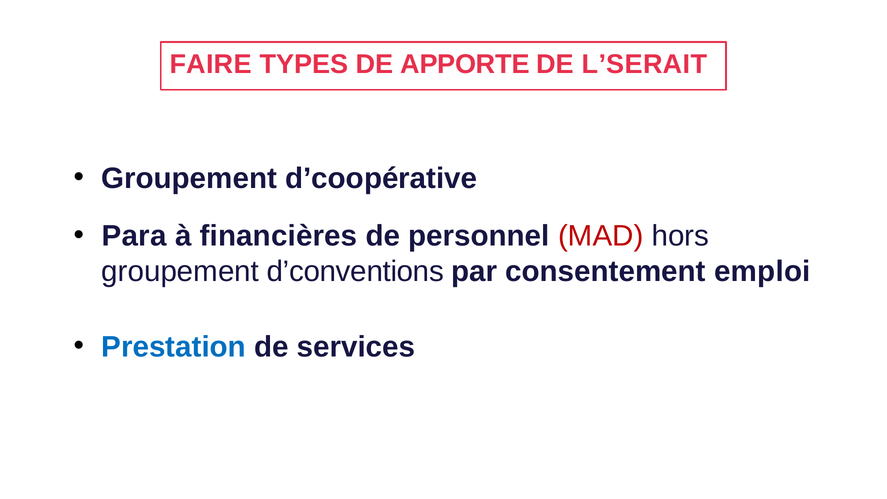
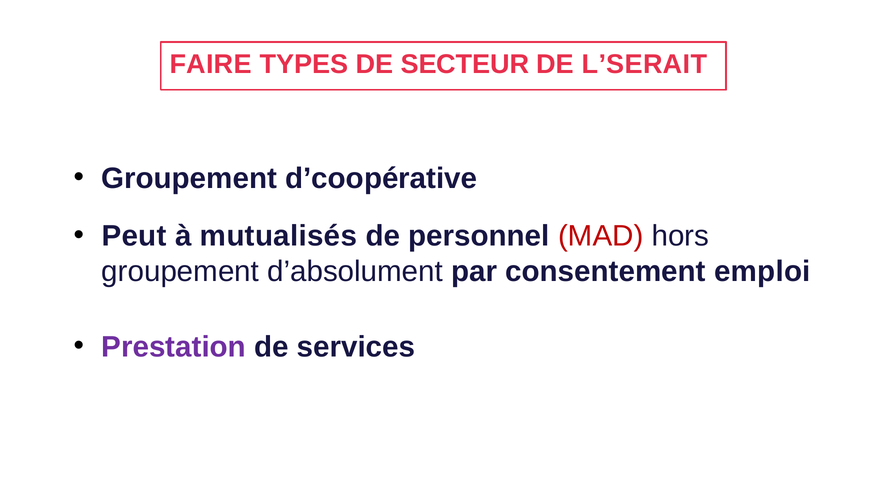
APPORTE: APPORTE -> SECTEUR (465, 65)
Para: Para -> Peut (134, 236)
financières: financières -> mutualisés (278, 236)
d’conventions: d’conventions -> d’absolument (355, 271)
Prestation colour: blue -> purple (174, 347)
